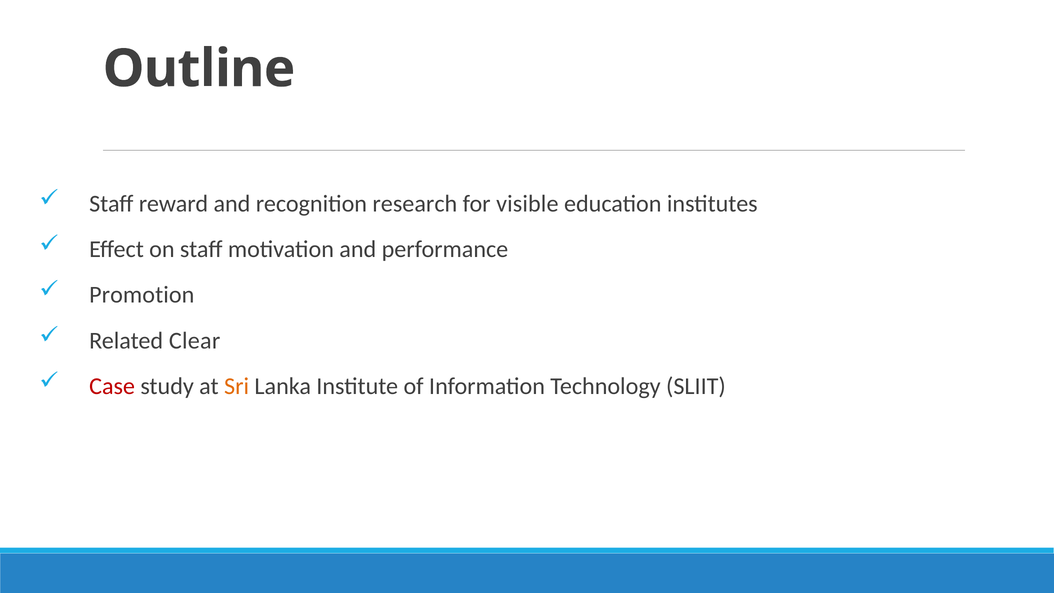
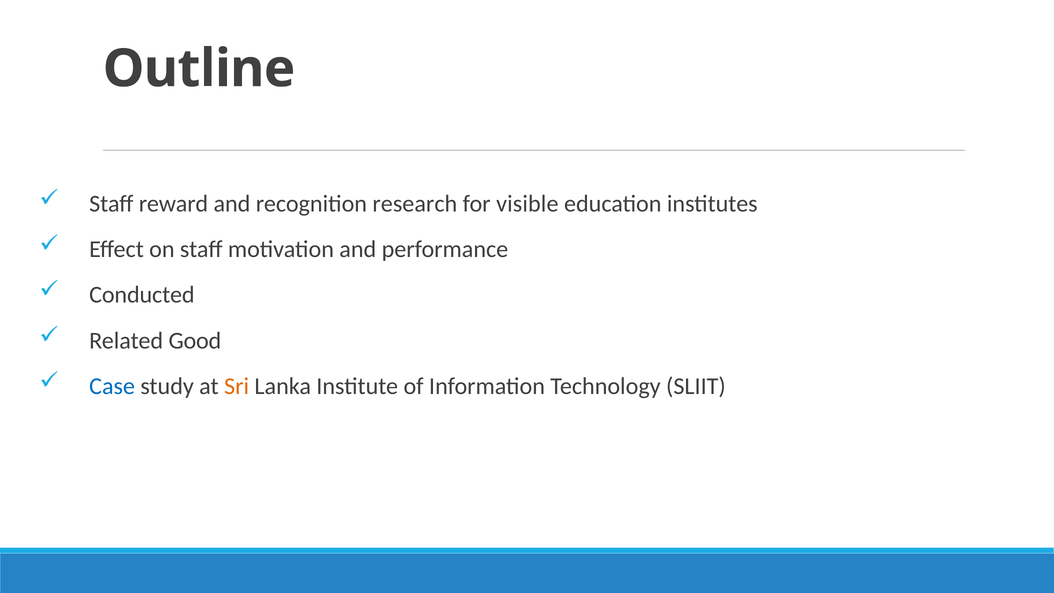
Promotion: Promotion -> Conducted (142, 295)
Clear: Clear -> Good (195, 341)
Case colour: red -> blue (112, 386)
